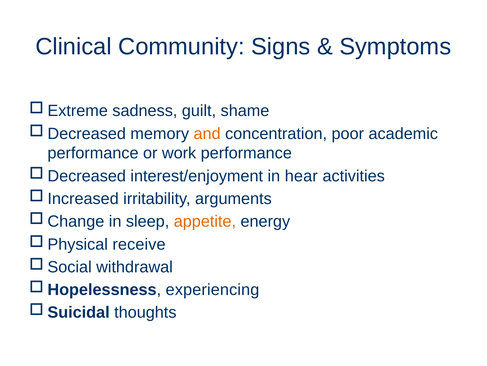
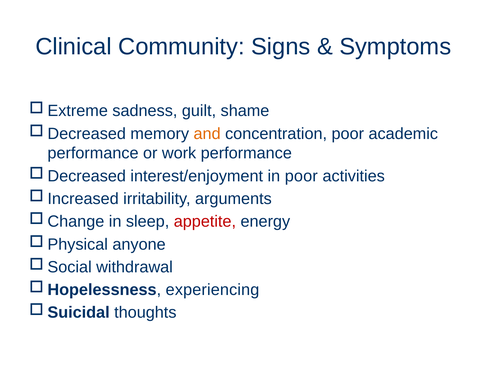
in hear: hear -> poor (301, 176)
appetite colour: orange -> red (205, 221)
receive: receive -> anyone (139, 244)
